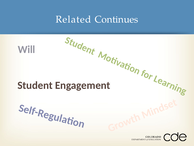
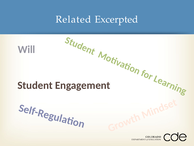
Continues: Continues -> Excerpted (116, 19)
